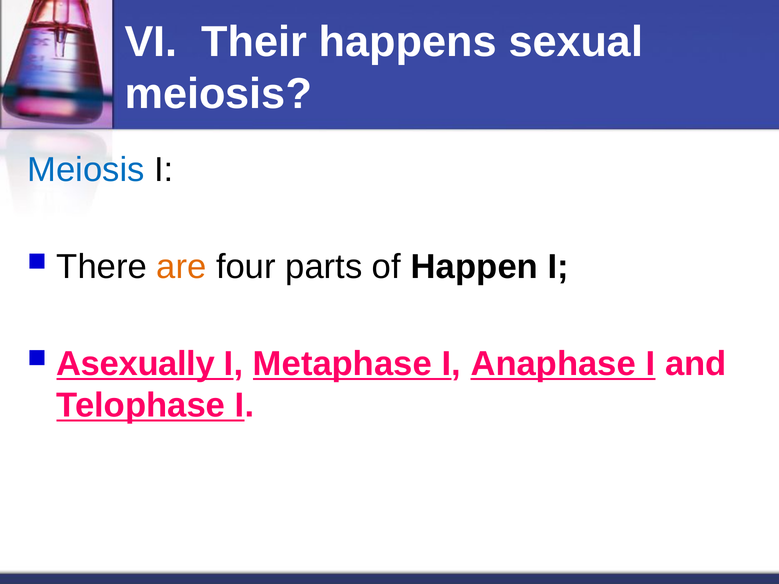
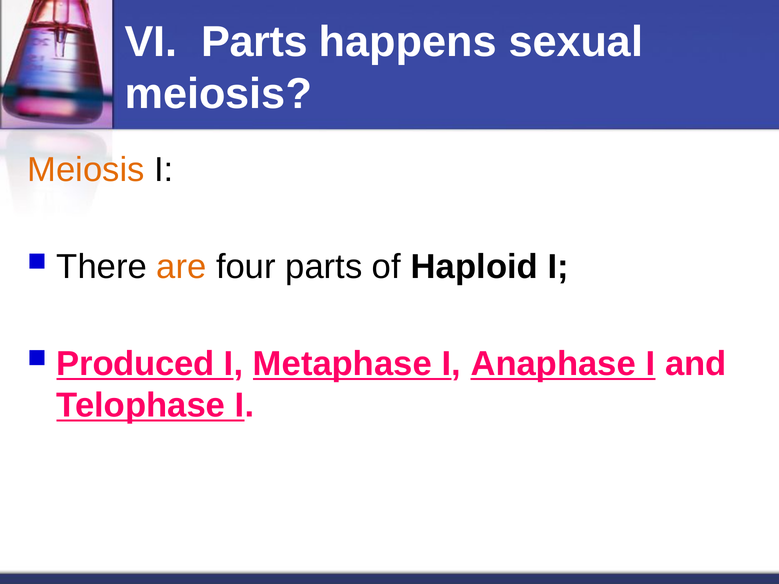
VI Their: Their -> Parts (254, 42)
Meiosis colour: blue -> orange (86, 170)
Happen: Happen -> Haploid (474, 267)
Asexually: Asexually -> Produced (135, 364)
